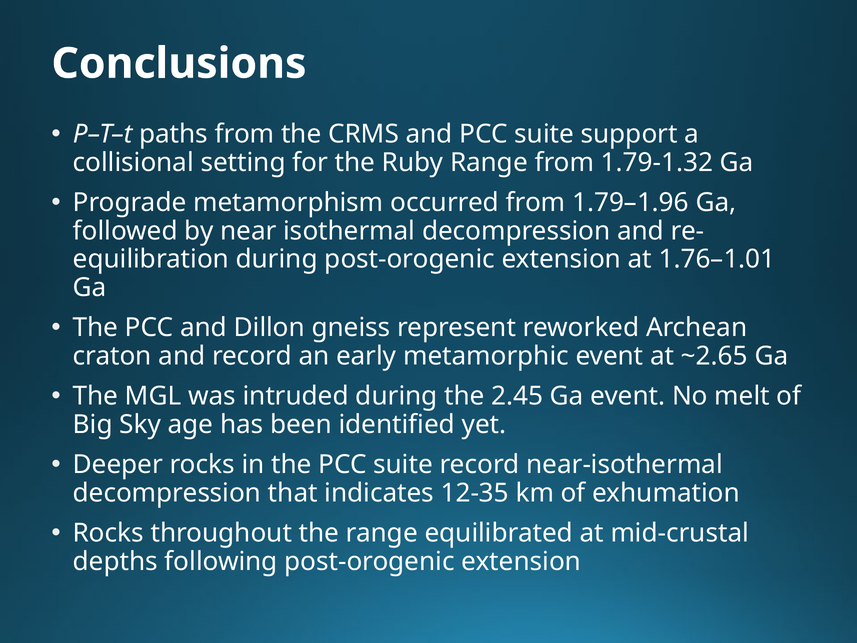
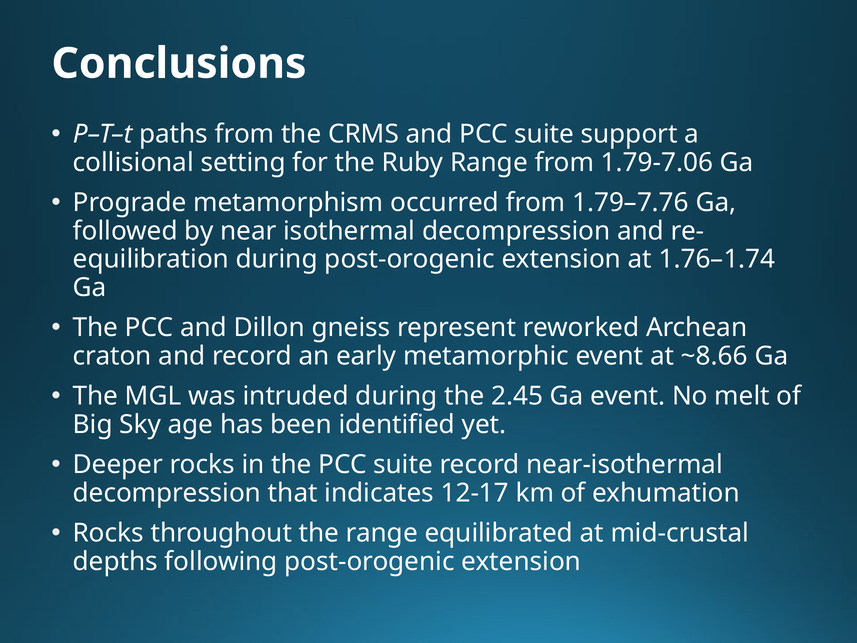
1.79-1.32: 1.79-1.32 -> 1.79-7.06 (657, 162)
1.79–1.96: 1.79–1.96 -> 1.79–7.76 (631, 203)
1.76–1.01: 1.76–1.01 -> 1.76–1.74 (717, 259)
~2.65: ~2.65 -> ~8.66 (714, 356)
12-35: 12-35 -> 12-17 (475, 493)
